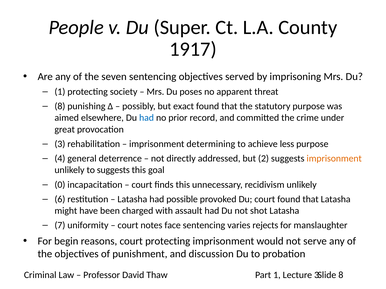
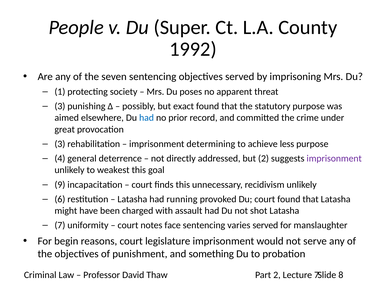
1917: 1917 -> 1992 (193, 49)
8: 8 -> 3 (60, 106)
imprisonment colour: orange -> purple (334, 159)
to suggests: suggests -> weakest (113, 170)
0: 0 -> 9 (60, 185)
possible: possible -> running (182, 200)
varies rejects: rejects -> served (265, 226)
court protecting: protecting -> legislature (168, 241)
discussion: discussion -> something (211, 254)
1: 1 -> 2 (277, 275)
3: 3 -> 7 (317, 275)
